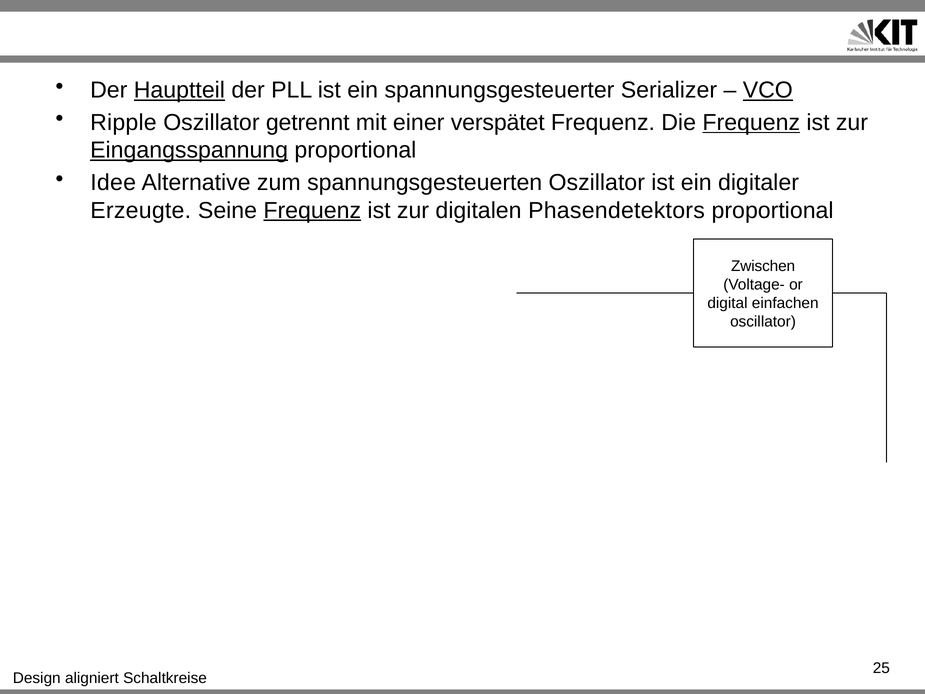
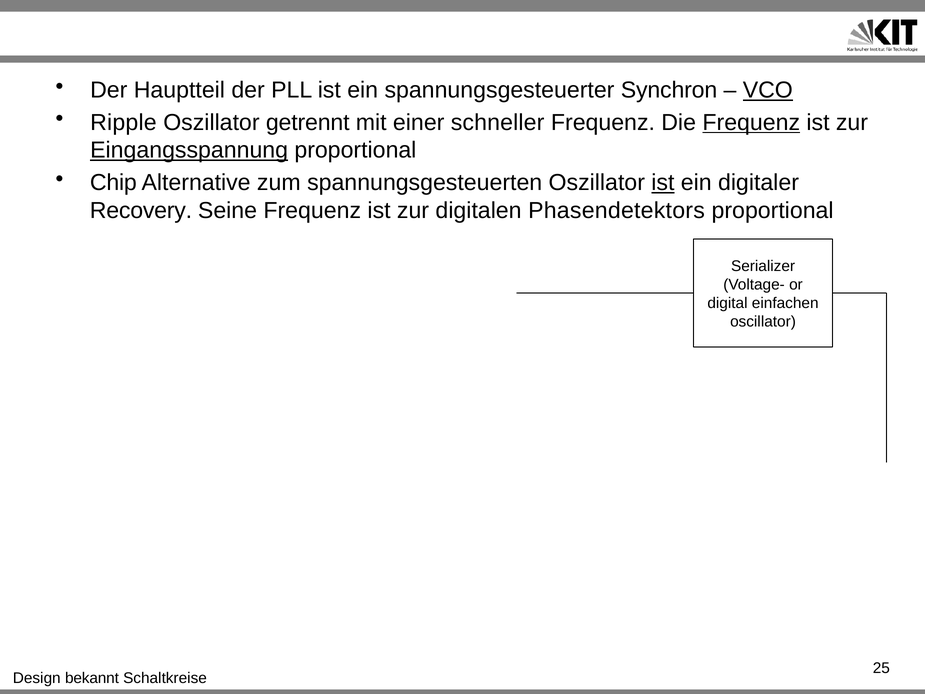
Hauptteil underline: present -> none (179, 90)
Serializer: Serializer -> Synchron (669, 90)
verspätet: verspätet -> schneller (498, 123)
Idee: Idee -> Chip (113, 183)
ist underline: none -> present (663, 183)
Erzeugte: Erzeugte -> Recovery (141, 210)
Frequenz underline: present -> none (312, 210)
Zwischen: Zwischen -> Serializer (763, 266)
aligniert: aligniert -> bekannt (92, 678)
